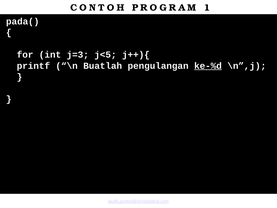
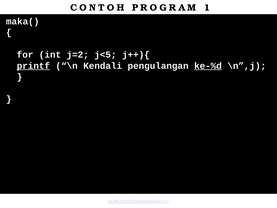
pada(: pada( -> maka( (23, 21)
j=3: j=3 -> j=2 (78, 55)
printf underline: none -> present (33, 66)
Buatlah: Buatlah -> Kendali (103, 66)
